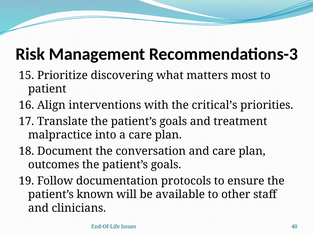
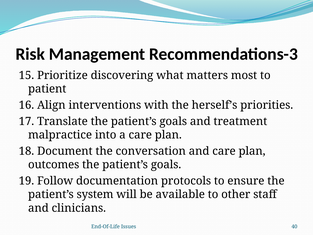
critical’s: critical’s -> herself’s (214, 105)
known: known -> system (95, 194)
